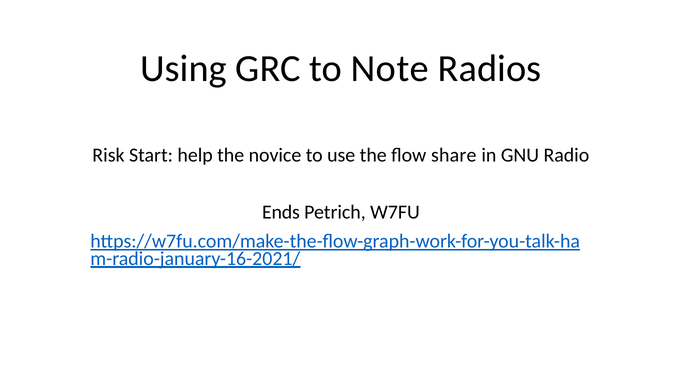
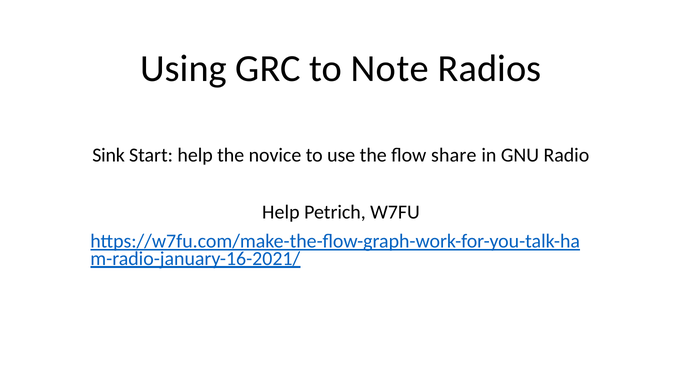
Risk: Risk -> Sink (109, 156)
Ends: Ends -> Help (281, 213)
